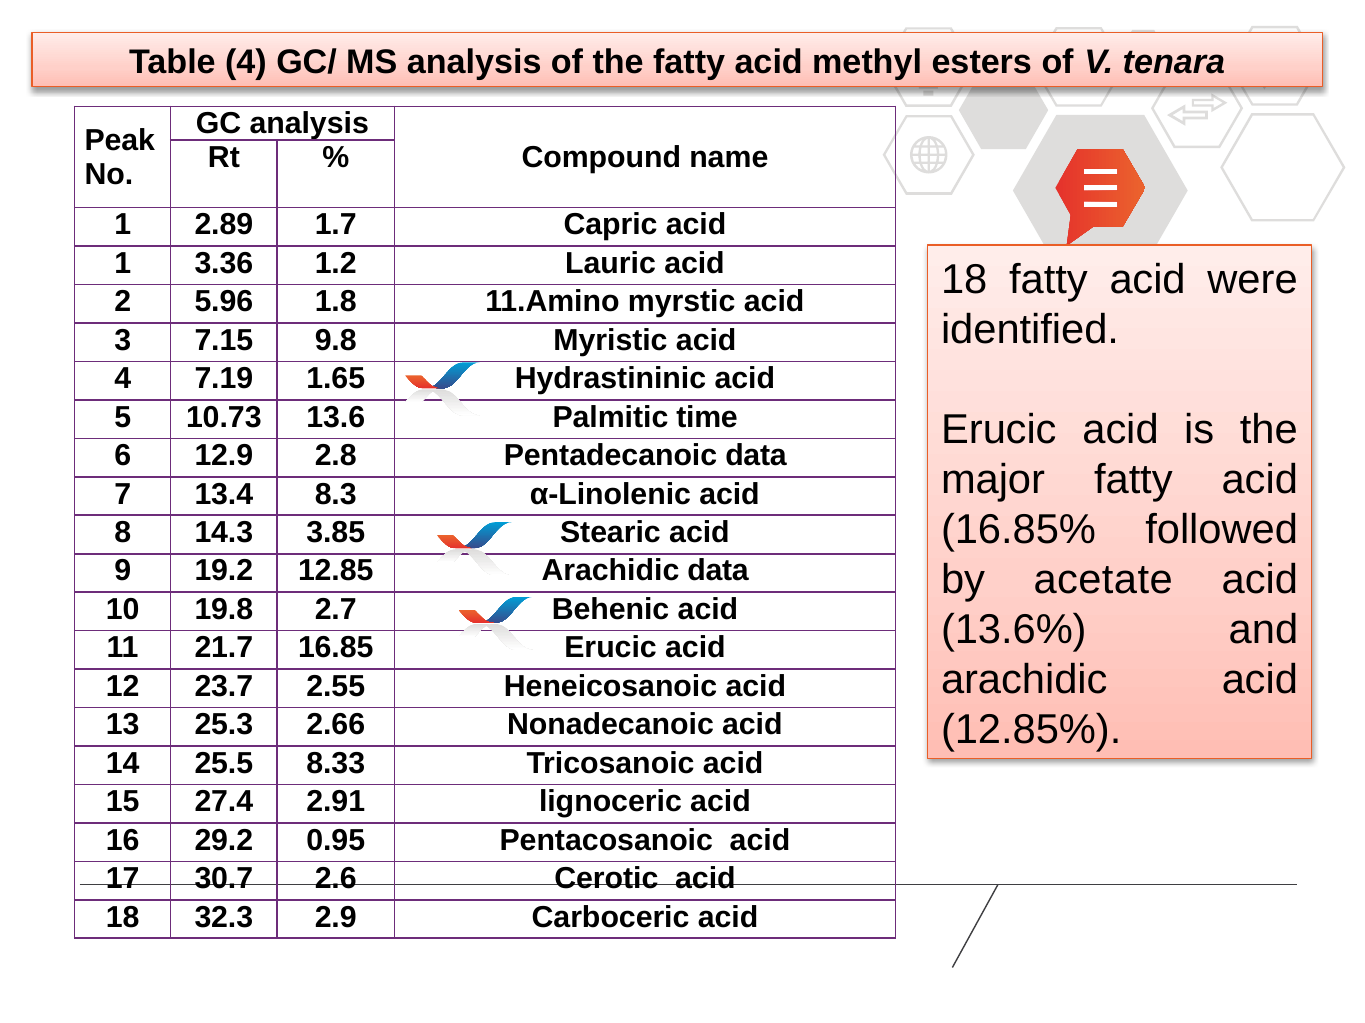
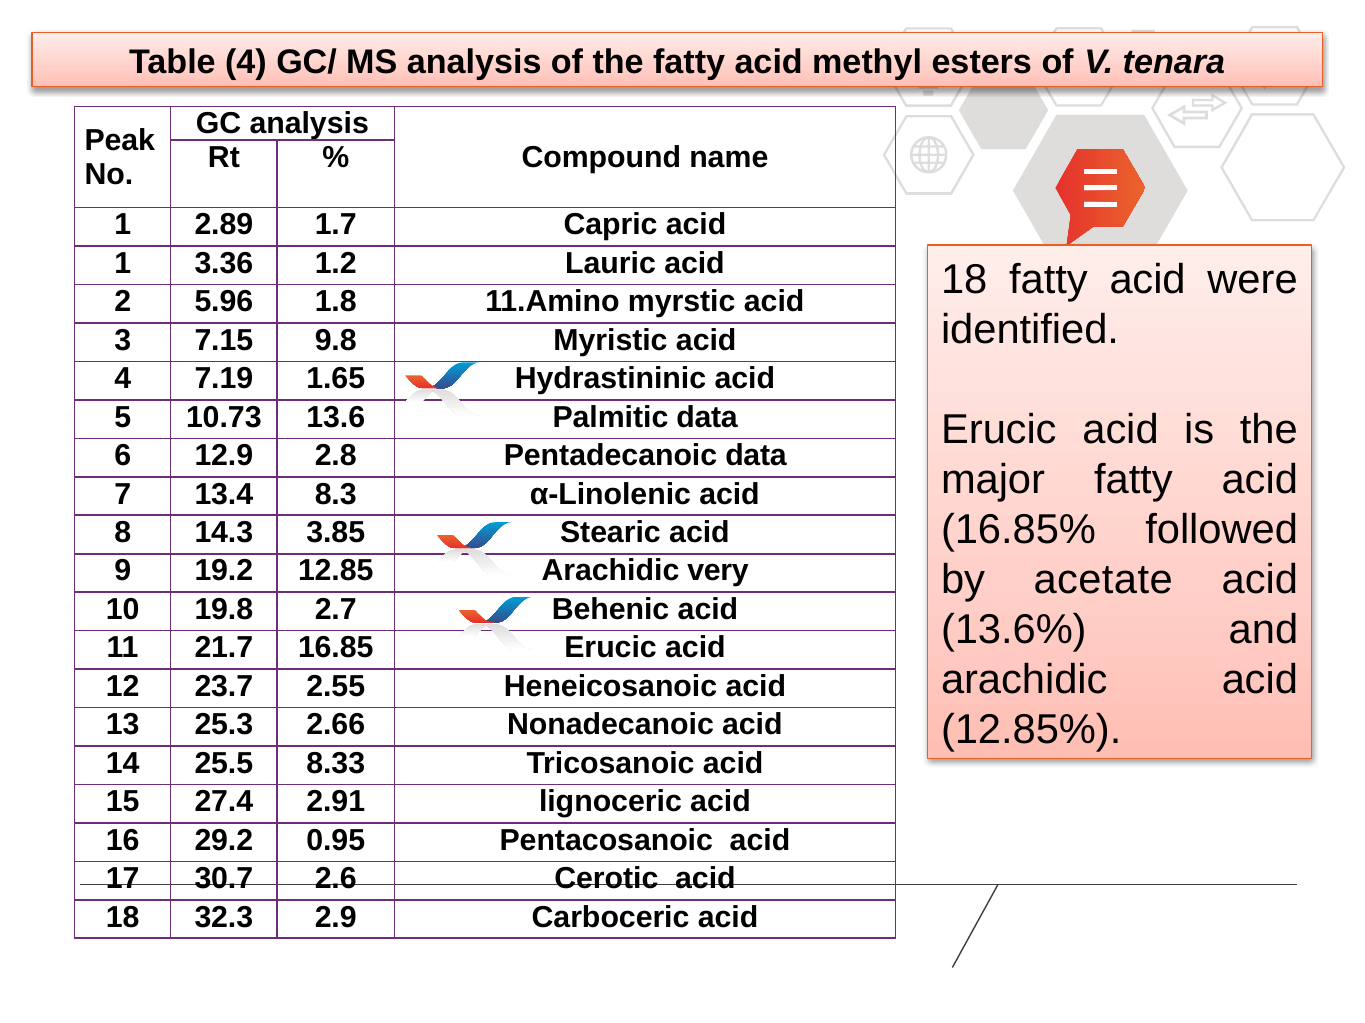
Palmitic time: time -> data (707, 418)
Arachidic data: data -> very (718, 571)
